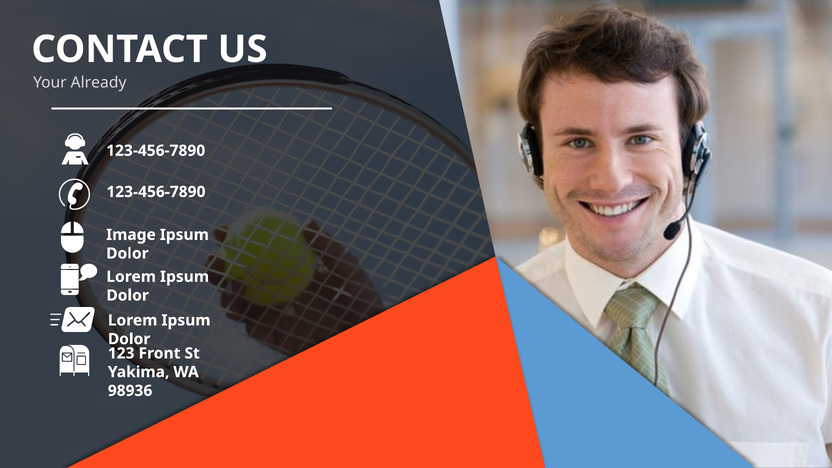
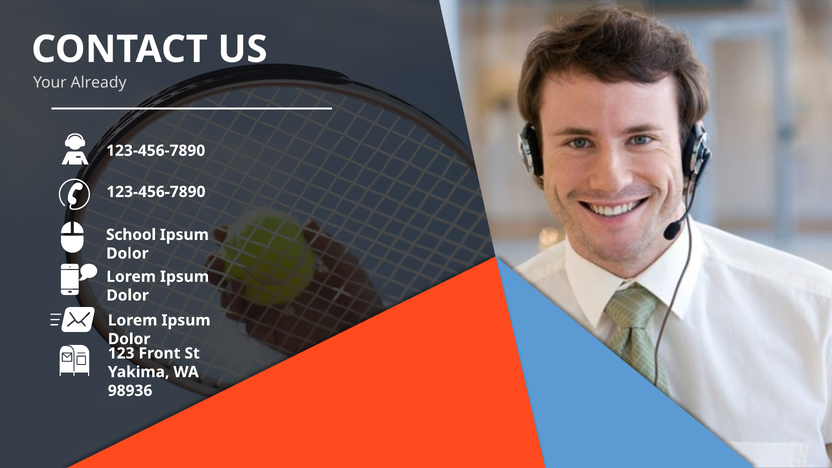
Image: Image -> School (131, 235)
